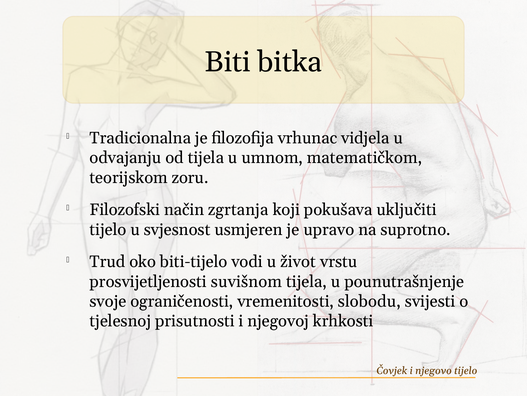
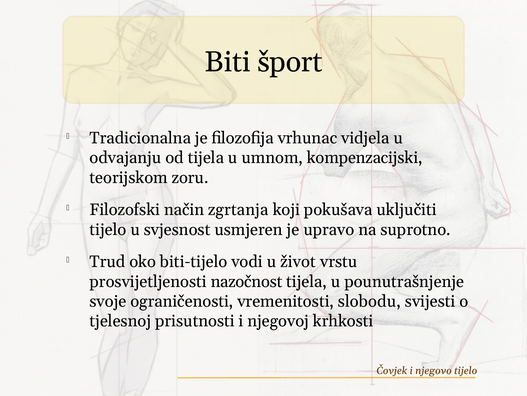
bitka: bitka -> šport (290, 62)
matematičkom: matematičkom -> kompenzacijski (365, 157)
suvišnom: suvišnom -> nazočnost (247, 281)
